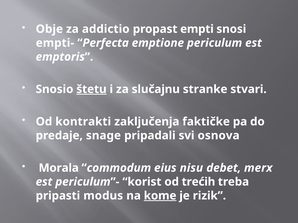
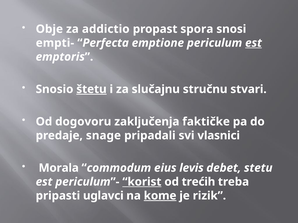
empti: empti -> spora (197, 29)
est underline: none -> present (254, 43)
stranke: stranke -> stručnu (205, 89)
kontrakti: kontrakti -> dogovoru (83, 122)
osnova: osnova -> vlasnici (219, 136)
nisu: nisu -> levis (191, 168)
merx: merx -> stetu (258, 168)
korist underline: none -> present (142, 182)
modus: modus -> uglavci (103, 196)
